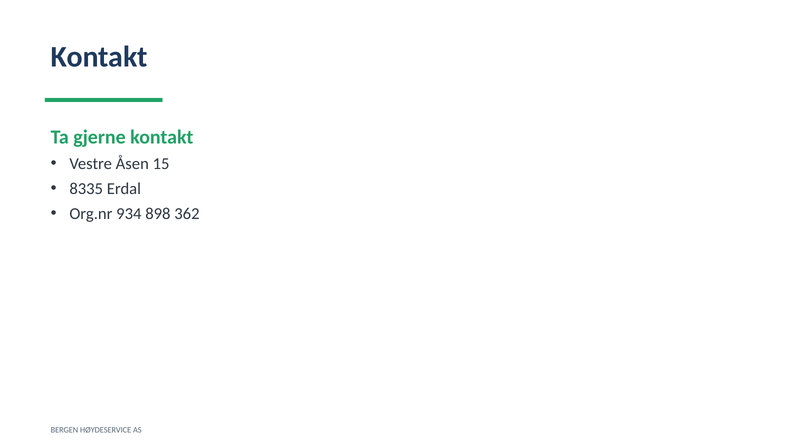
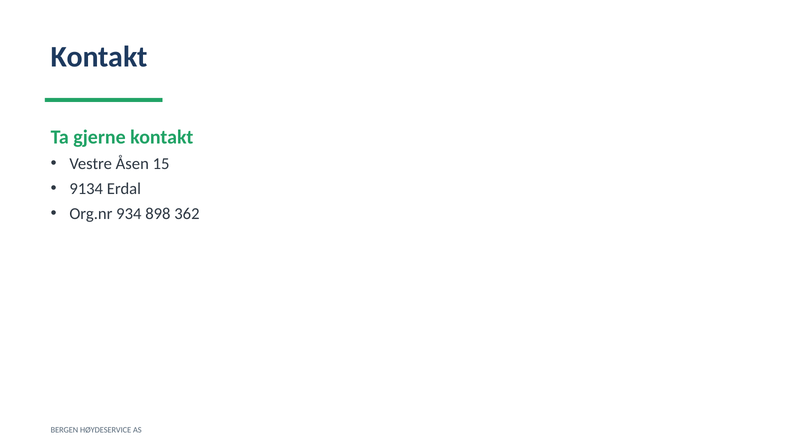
8335: 8335 -> 9134 (86, 189)
